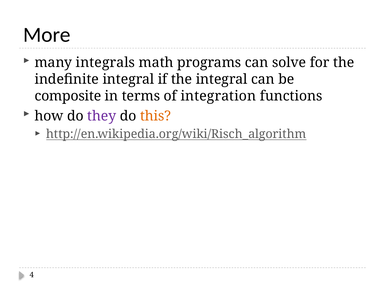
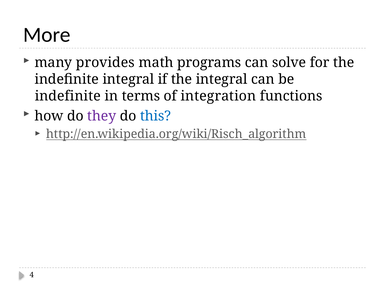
integrals: integrals -> provides (105, 63)
composite: composite -> indefinite (68, 96)
this colour: orange -> blue (156, 116)
